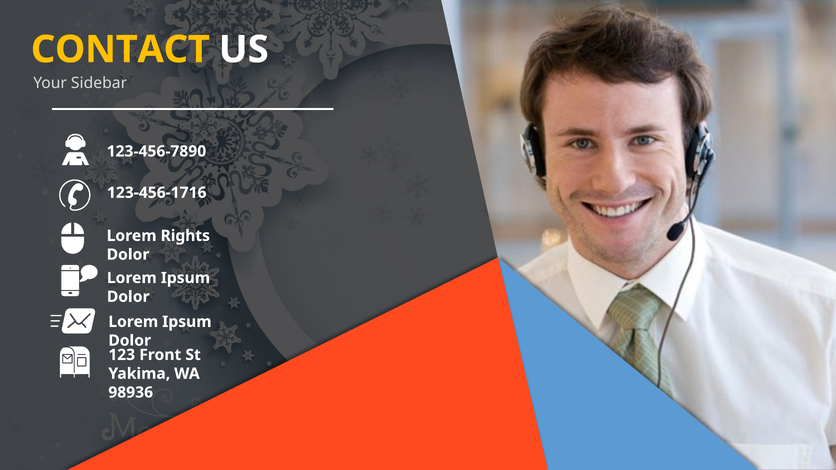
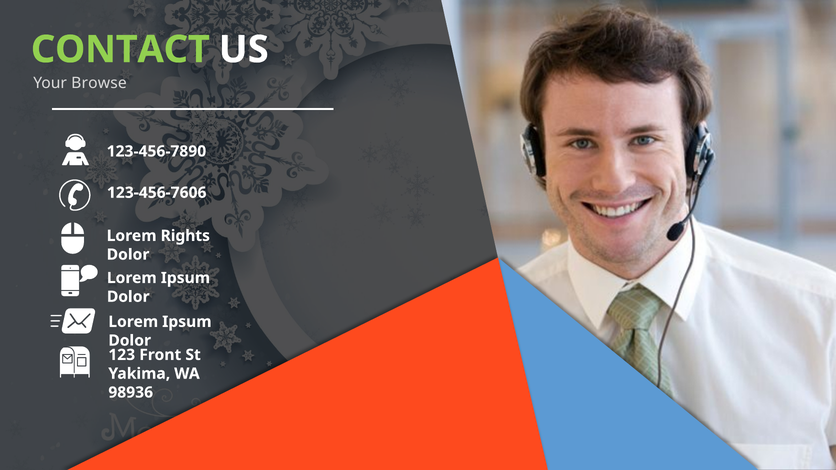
CONTACT colour: yellow -> light green (120, 50)
Sidebar: Sidebar -> Browse (99, 83)
123-456-1716: 123-456-1716 -> 123-456-7606 (157, 193)
